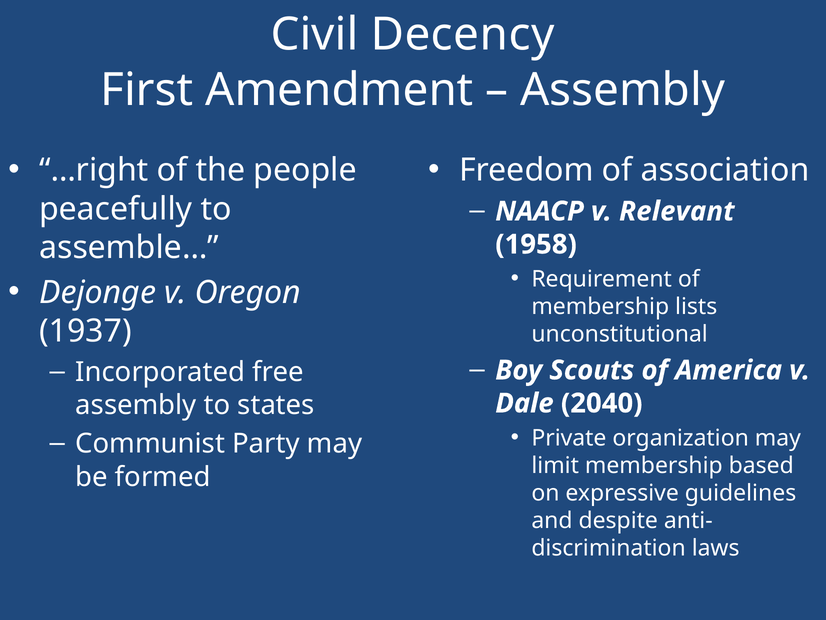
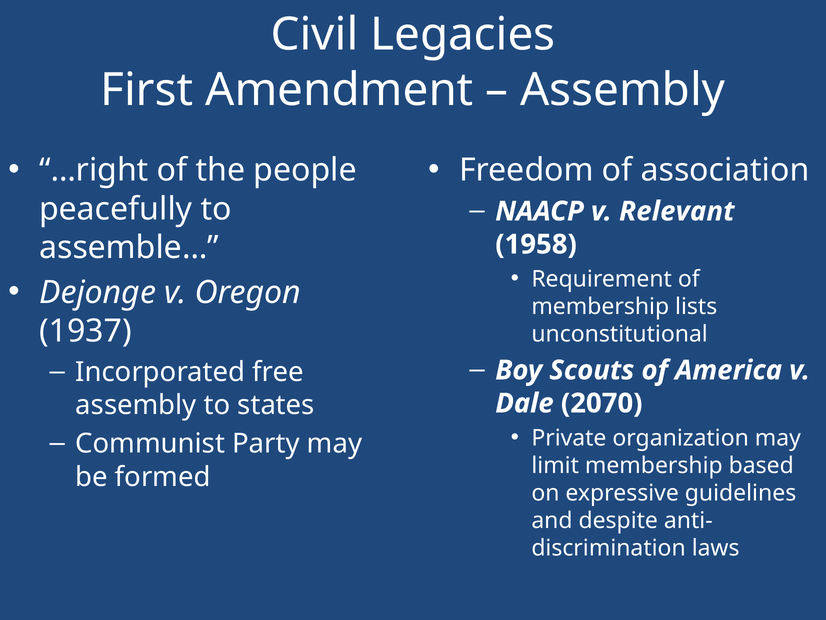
Decency: Decency -> Legacies (463, 35)
2040: 2040 -> 2070 (602, 403)
